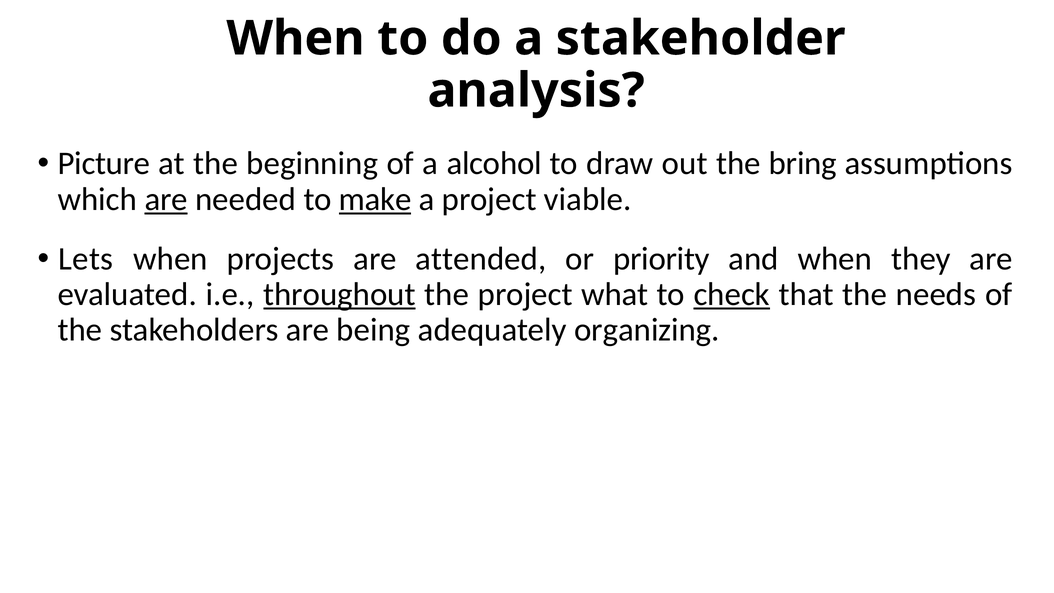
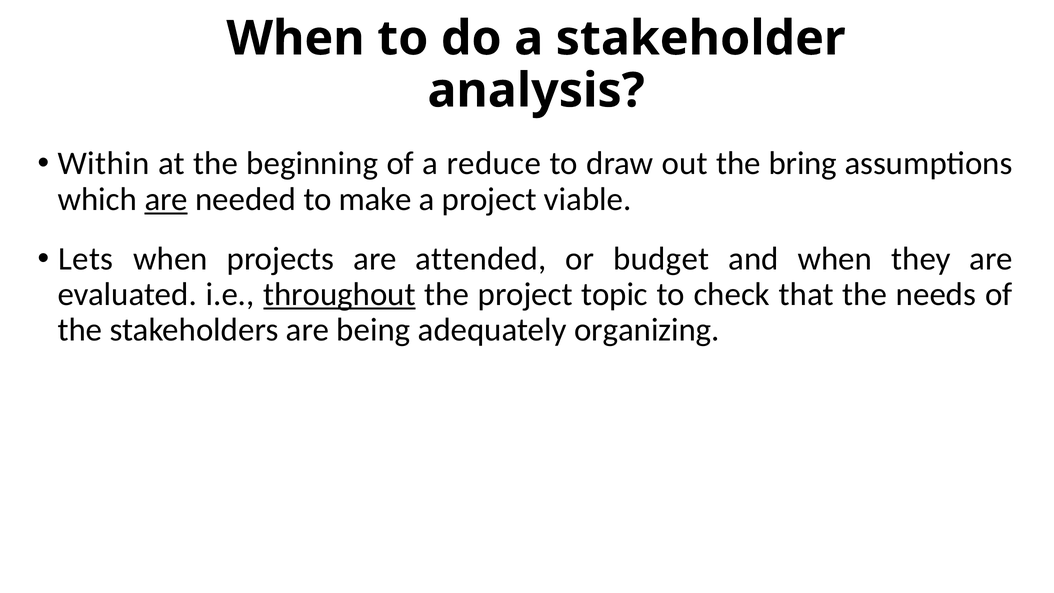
Picture: Picture -> Within (104, 164)
alcohol: alcohol -> reduce (494, 164)
make underline: present -> none (375, 199)
priority: priority -> budget (661, 259)
what: what -> topic (615, 294)
check underline: present -> none (732, 294)
